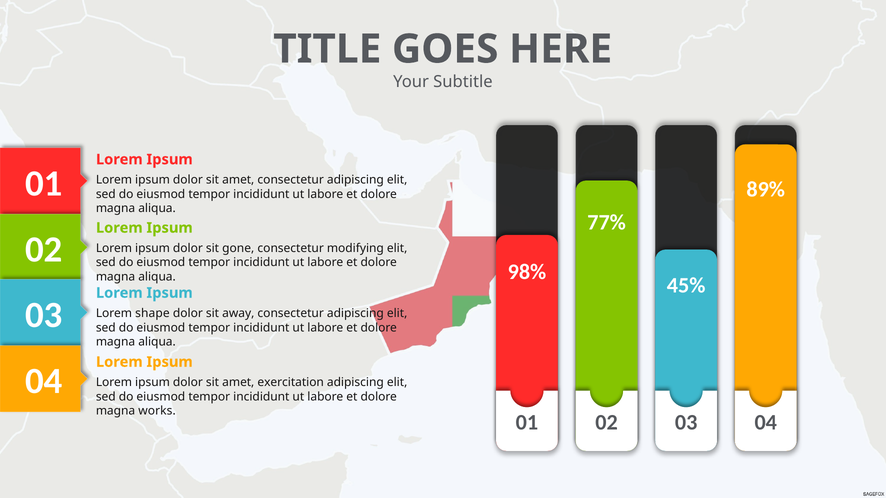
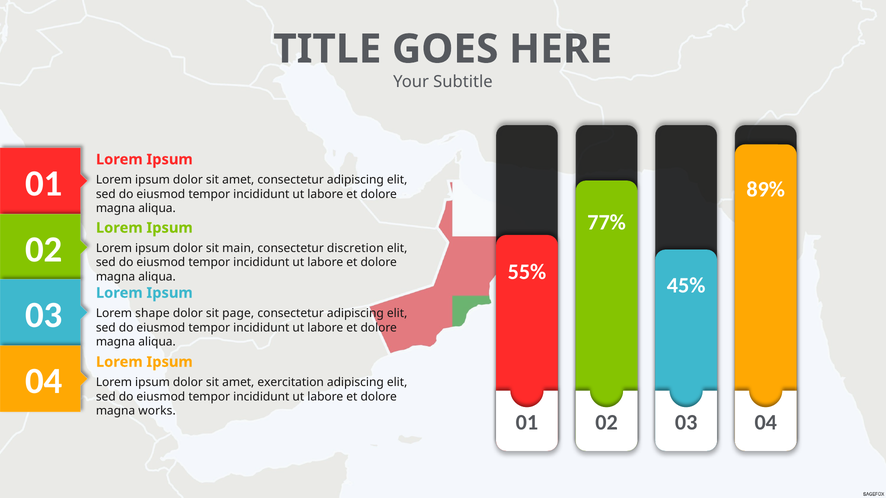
gone: gone -> main (238, 248)
modifying: modifying -> discretion (355, 248)
98%: 98% -> 55% (527, 272)
away: away -> page (238, 313)
